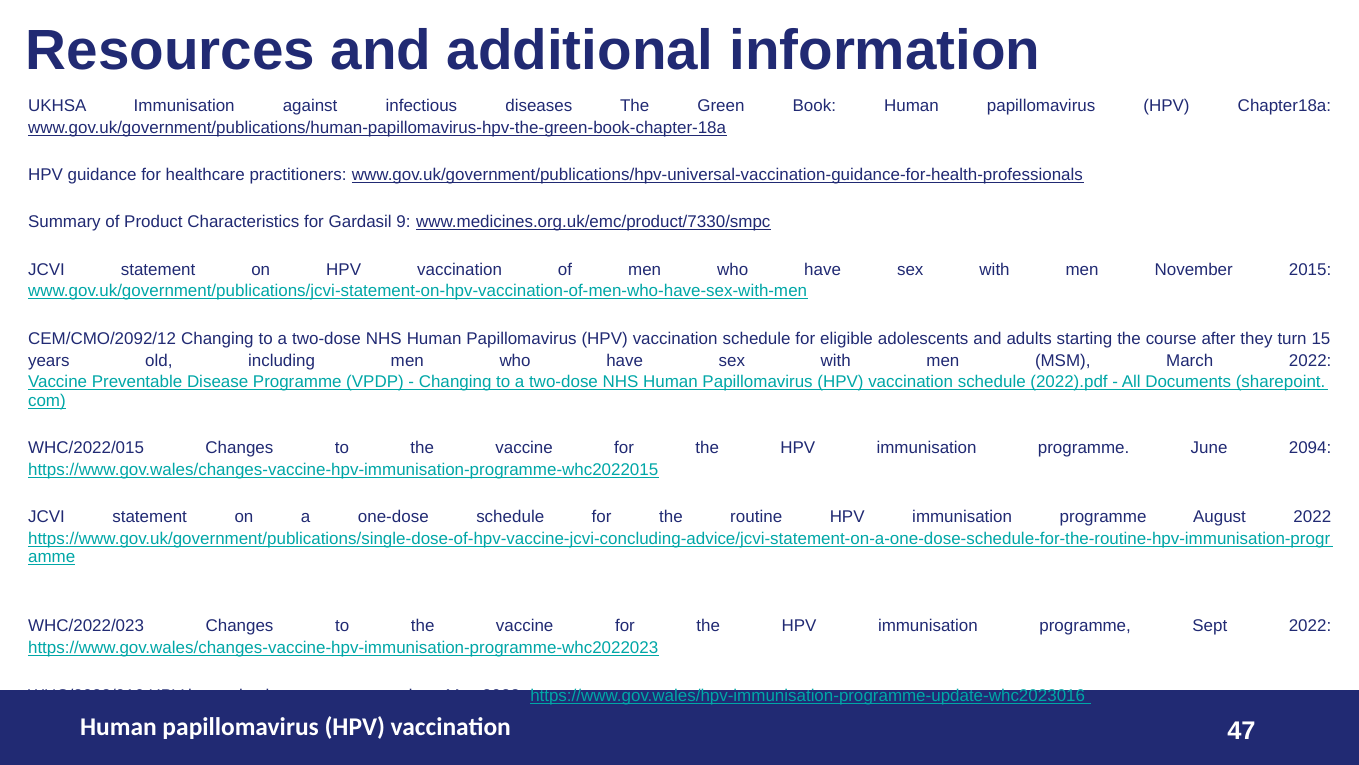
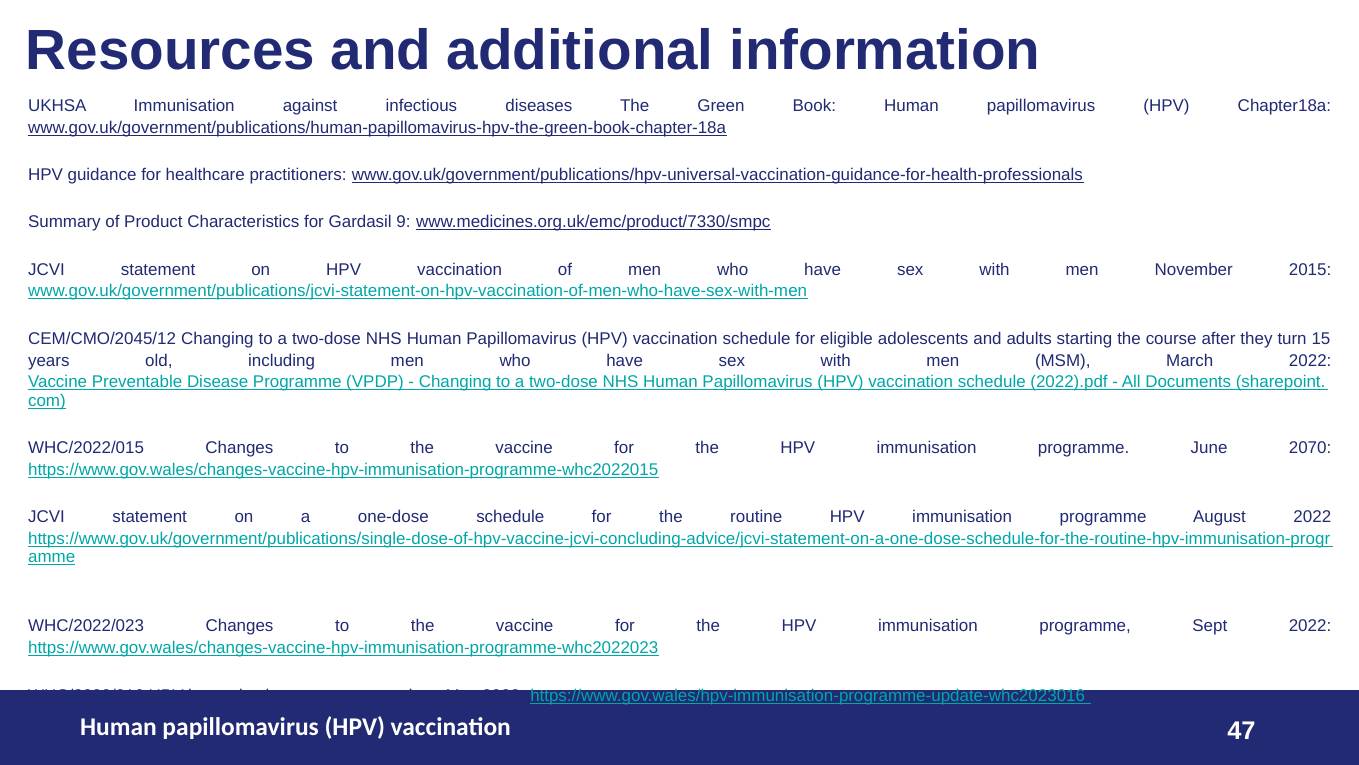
CEM/CMO/2092/12: CEM/CMO/2092/12 -> CEM/CMO/2045/12 (102, 338)
2094: 2094 -> 2070 (1310, 448)
